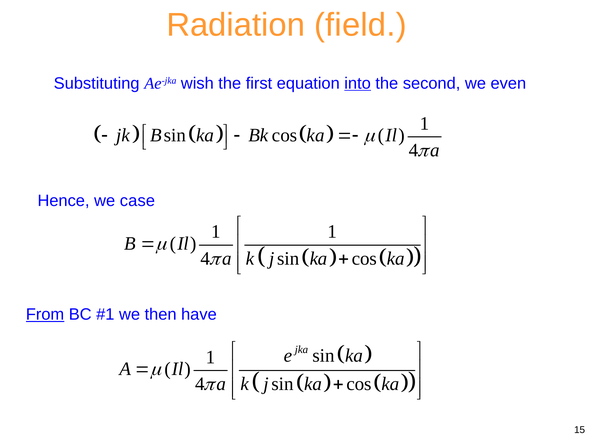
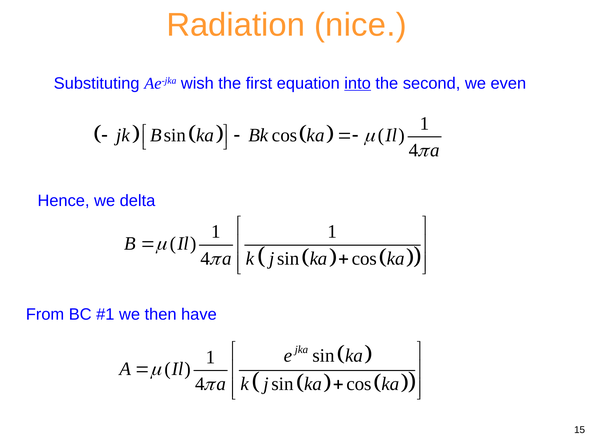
field: field -> nice (360, 25)
case: case -> delta (137, 200)
From underline: present -> none (45, 314)
